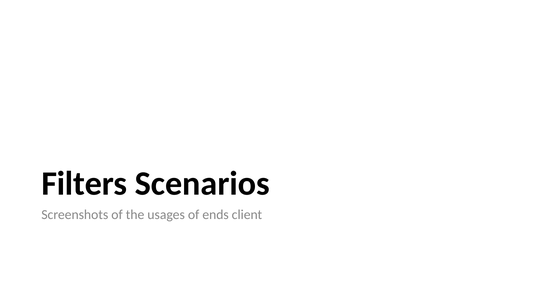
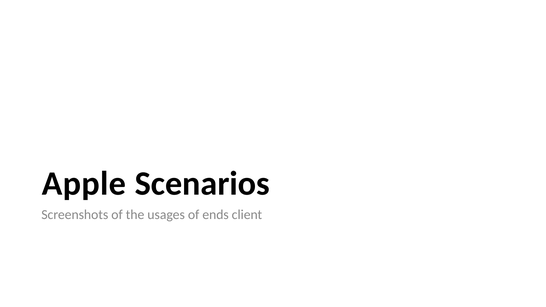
Filters: Filters -> Apple (84, 184)
